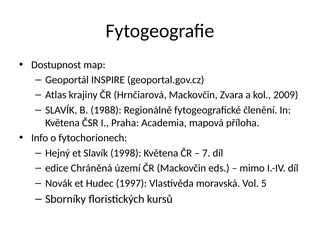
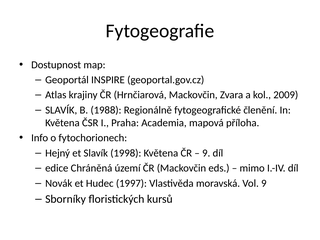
7: 7 -> 9 (206, 153)
Vol 5: 5 -> 9 (264, 183)
